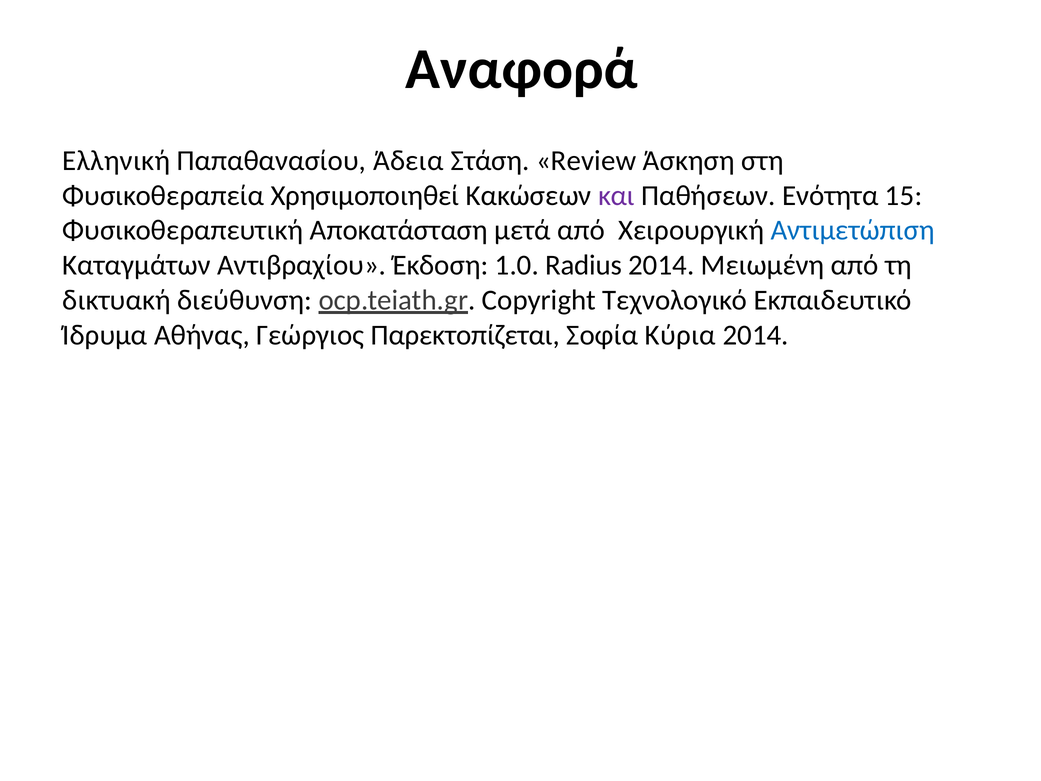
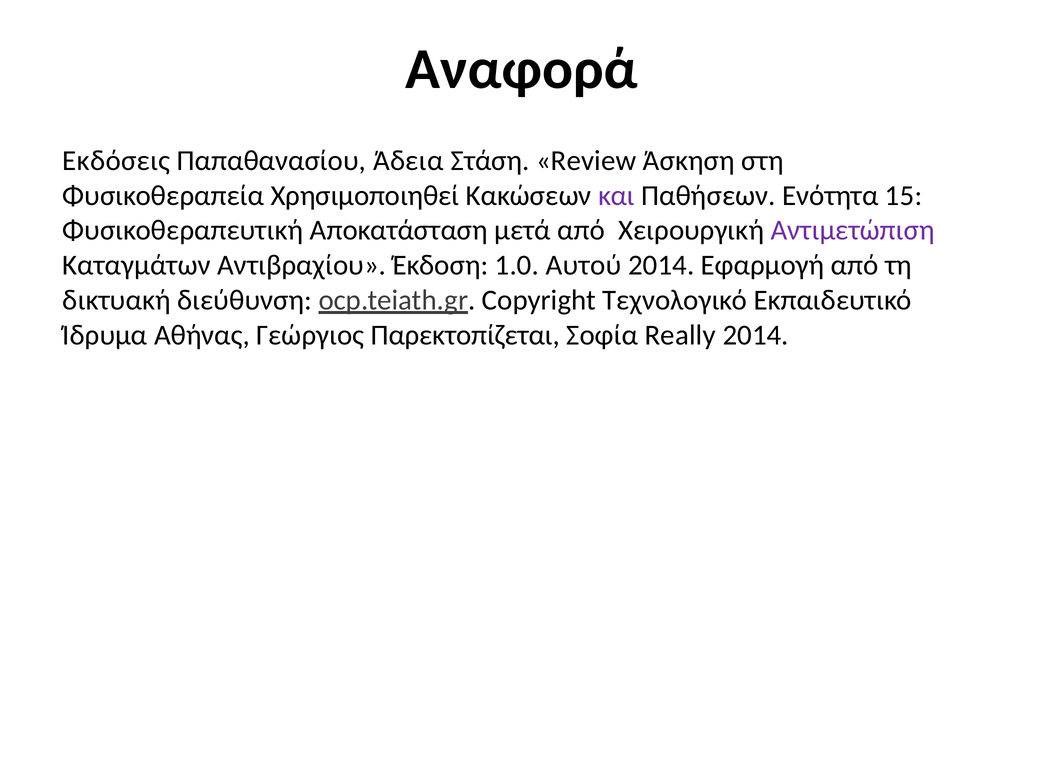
Ελληνική: Ελληνική -> Eκδόσεις (116, 161)
Αντιμετώπιση colour: blue -> purple (853, 230)
Radius: Radius -> Αυτού (583, 265)
Μειωµένη: Μειωµένη -> Εφαρμογή (763, 265)
Κύρια: Κύρια -> Really (680, 335)
